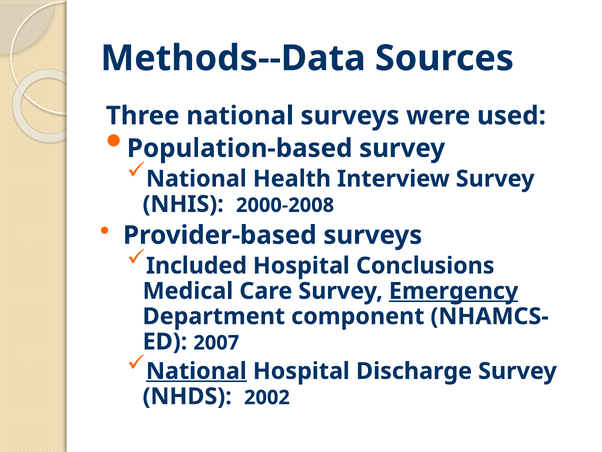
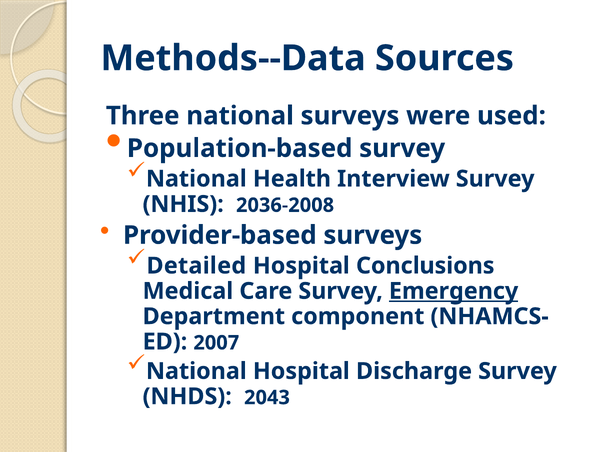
2000-2008: 2000-2008 -> 2036-2008 (285, 205)
Included: Included -> Detailed (196, 265)
National underline: present -> none (196, 371)
2002: 2002 -> 2043 (267, 397)
